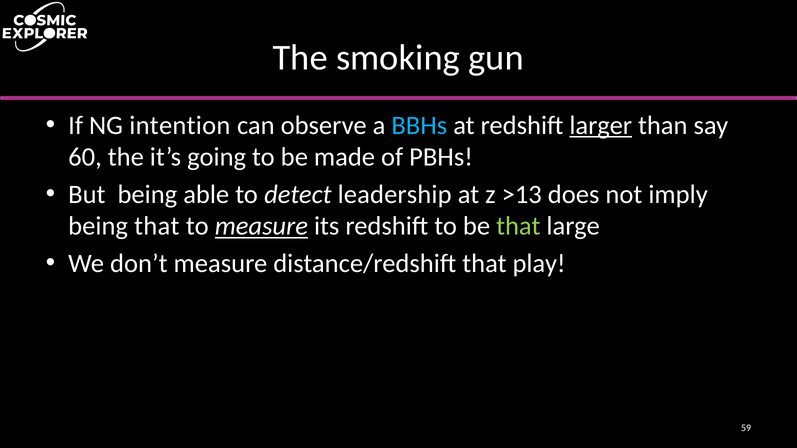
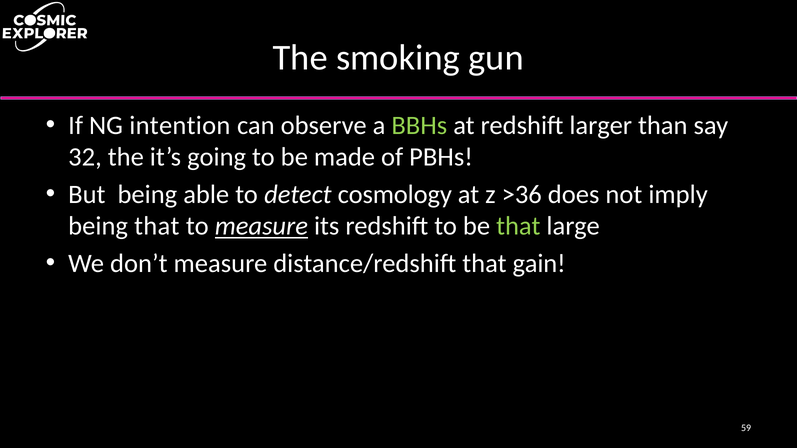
BBHs colour: light blue -> light green (419, 125)
larger underline: present -> none (601, 125)
60: 60 -> 32 (85, 157)
leadership: leadership -> cosmology (395, 194)
>13: >13 -> >36 (522, 194)
play: play -> gain (539, 264)
